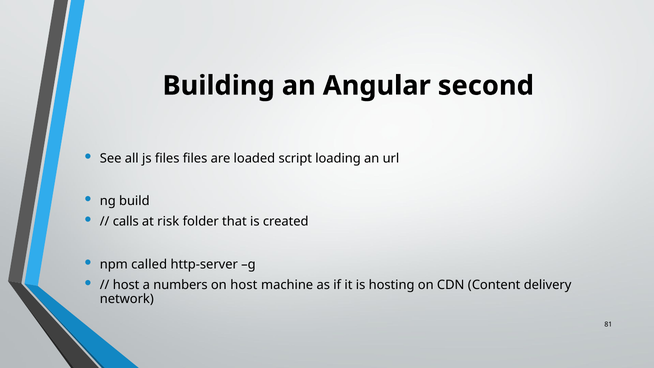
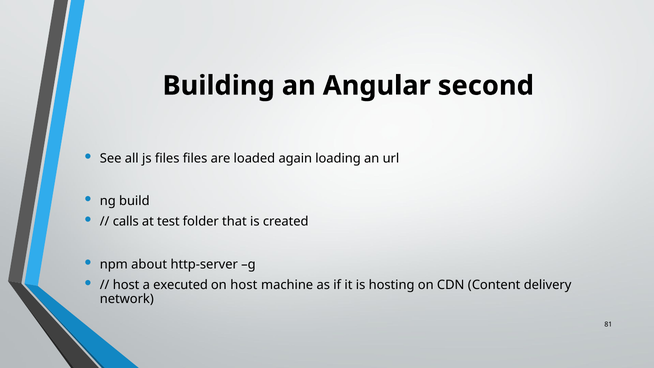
script: script -> again (295, 158)
risk: risk -> test (168, 222)
called: called -> about (149, 264)
numbers: numbers -> executed (181, 285)
